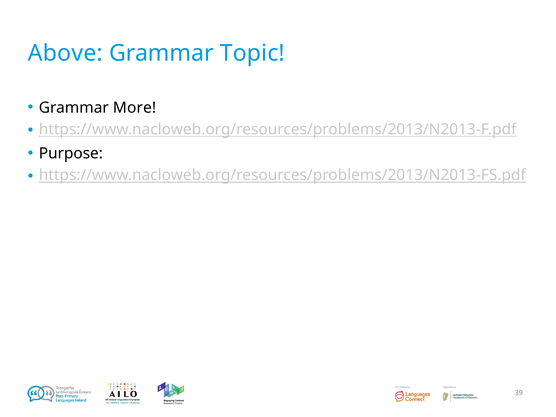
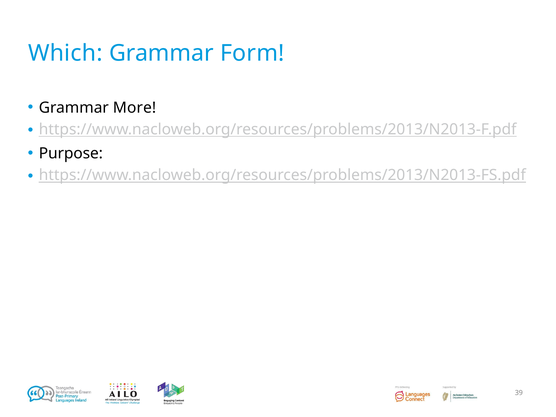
Above: Above -> Which (65, 53)
Topic: Topic -> Form (252, 53)
